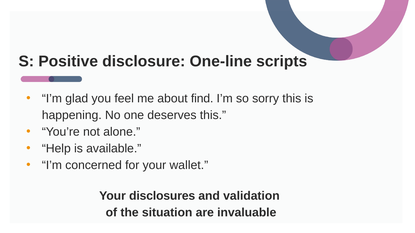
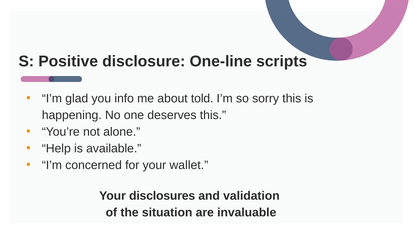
feel: feel -> info (124, 99)
find: find -> told (202, 99)
